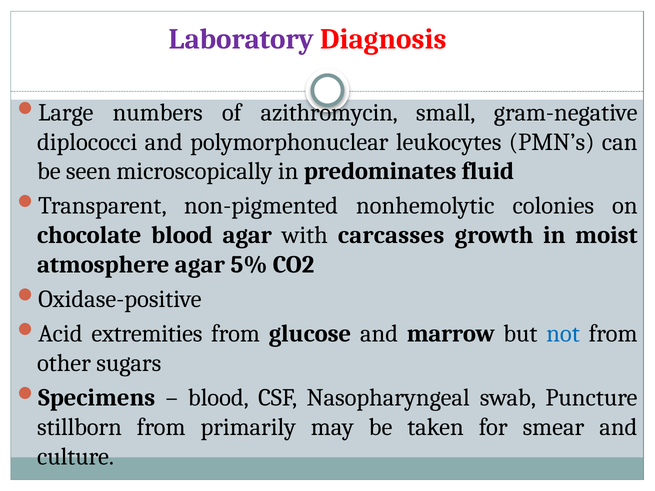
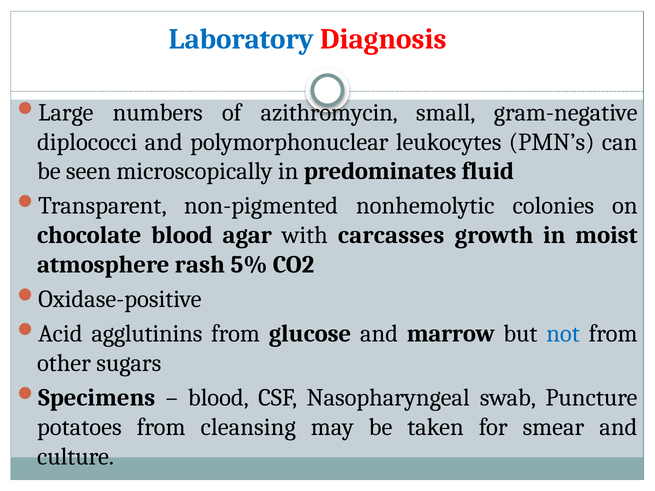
Laboratory colour: purple -> blue (242, 39)
atmosphere agar: agar -> rash (200, 265)
extremities: extremities -> agglutinins (147, 334)
stillborn: stillborn -> potatoes (79, 427)
primarily: primarily -> cleansing (248, 427)
